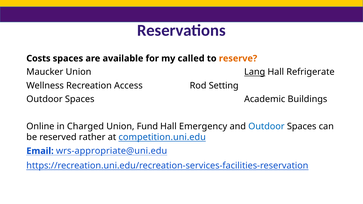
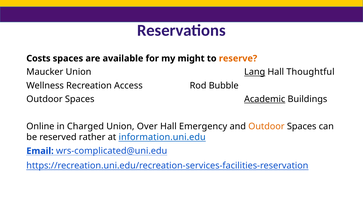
called: called -> might (191, 58)
Refrigerate: Refrigerate -> Thoughtful (310, 72)
Setting: Setting -> Bubble (224, 86)
Academic underline: none -> present (265, 99)
Fund: Fund -> Over (147, 126)
Outdoor colour: blue -> orange (266, 126)
competition.uni.edu: competition.uni.edu -> information.uni.edu (162, 137)
wrs-appropriate@uni.edu: wrs-appropriate@uni.edu -> wrs-complicated@uni.edu (112, 151)
